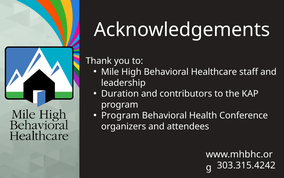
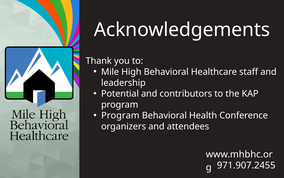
Duration: Duration -> Potential (120, 94)
303.315.4242: 303.315.4242 -> 971.907.2455 (246, 165)
